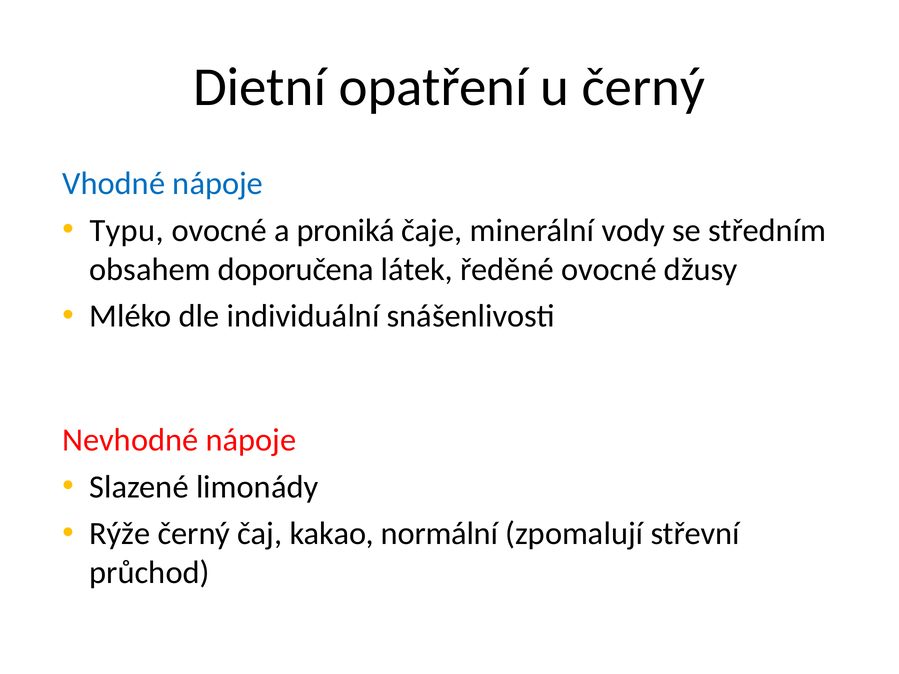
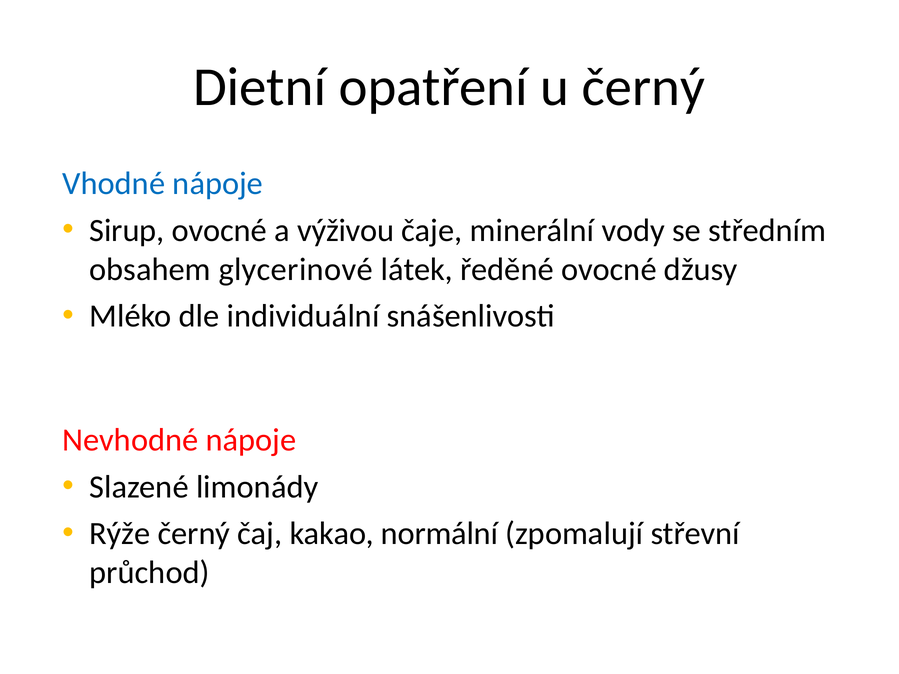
Typu: Typu -> Sirup (127, 230)
proniká: proniká -> výživou (346, 230)
doporučena: doporučena -> glycerinové (296, 269)
